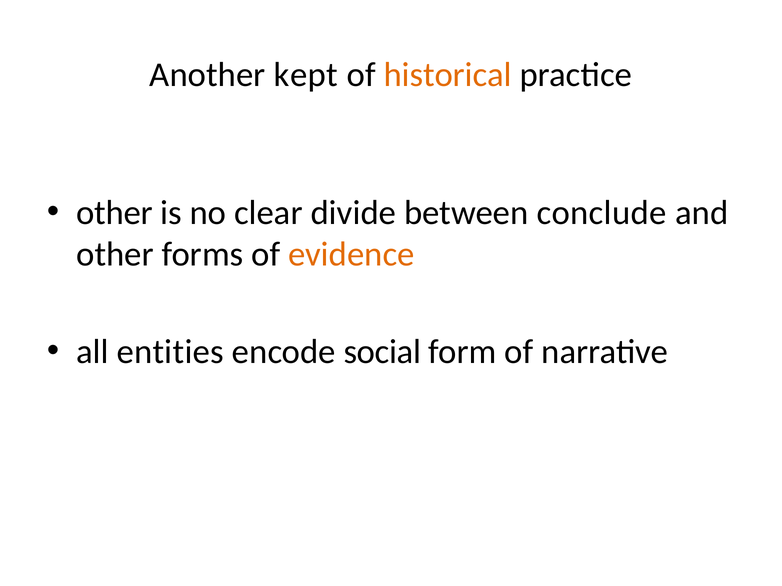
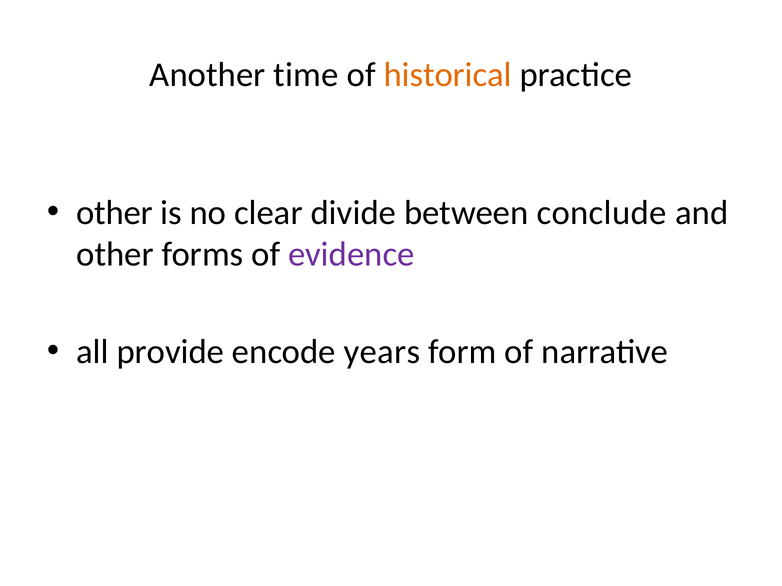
kept: kept -> time (306, 75)
evidence colour: orange -> purple (351, 255)
entities: entities -> provide (170, 352)
social: social -> years (382, 352)
